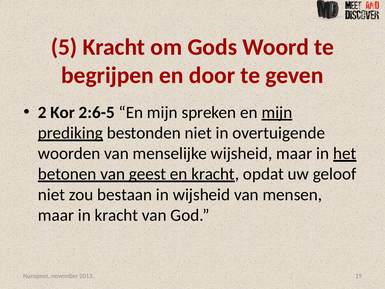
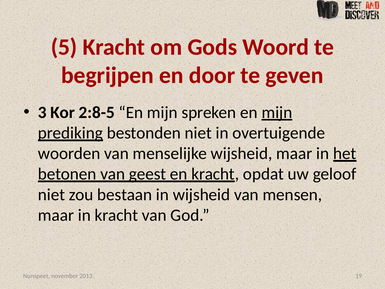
2: 2 -> 3 (42, 112)
2:6-5: 2:6-5 -> 2:8-5 (97, 112)
